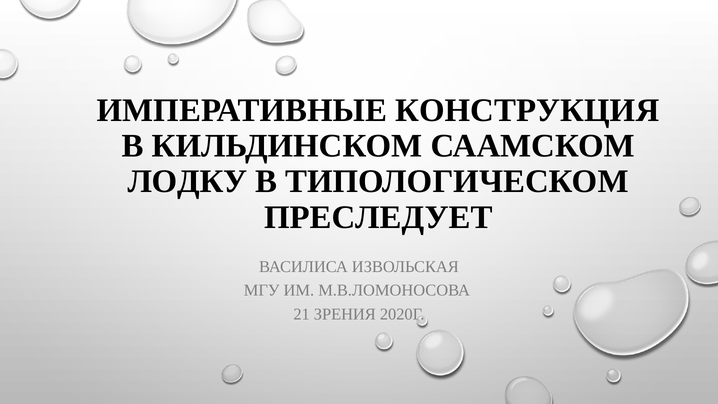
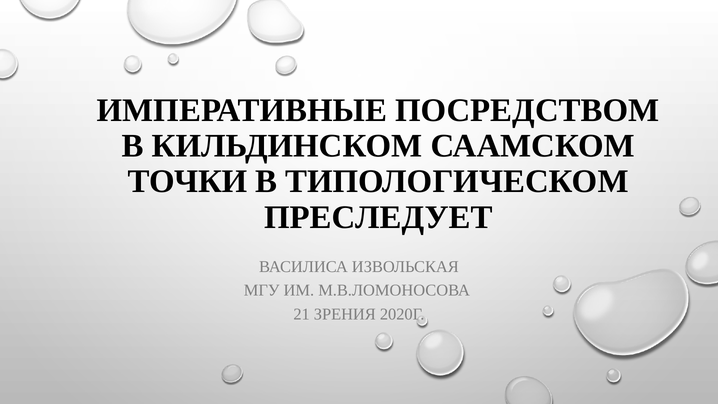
КОНСТРУКЦИЯ: КОНСТРУКЦИЯ -> ПОСРЕДСТВОМ (527, 110)
ЛОДКУ: ЛОДКУ -> ТОЧКИ (187, 182)
